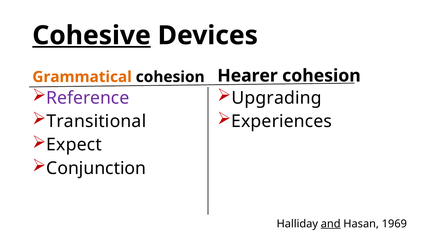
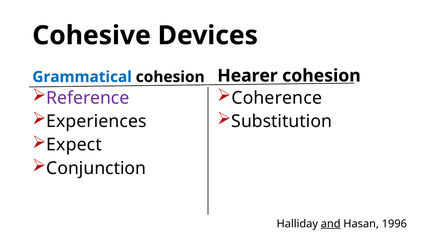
Cohesive underline: present -> none (92, 35)
Grammatical colour: orange -> blue (82, 77)
Upgrading: Upgrading -> Coherence (277, 98)
Transitional: Transitional -> Experiences (96, 121)
Experiences: Experiences -> Substitution (282, 121)
1969: 1969 -> 1996 (394, 224)
